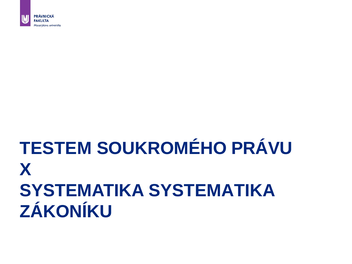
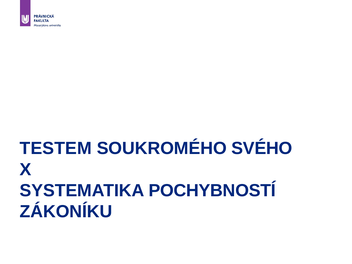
PRÁVU: PRÁVU -> SVÉHO (262, 148)
SYSTEMATIKA SYSTEMATIKA: SYSTEMATIKA -> POCHYBNOSTÍ (212, 191)
